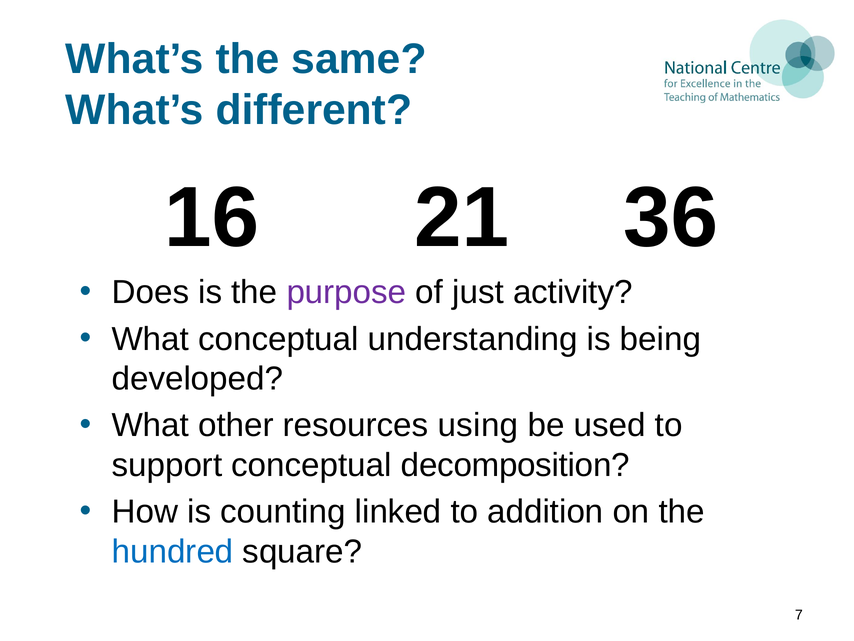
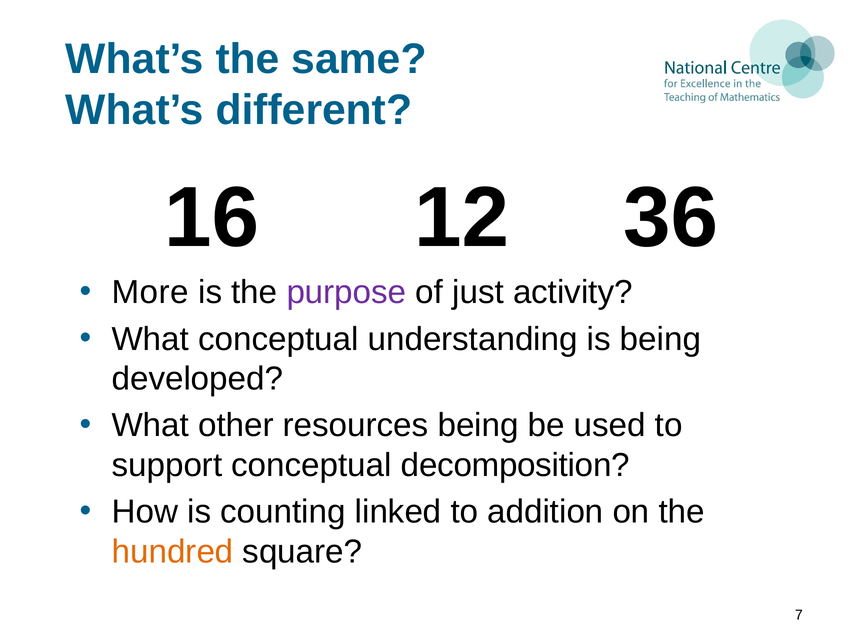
21: 21 -> 12 (462, 218)
Does: Does -> More (150, 292)
resources using: using -> being (478, 425)
hundred colour: blue -> orange (173, 551)
